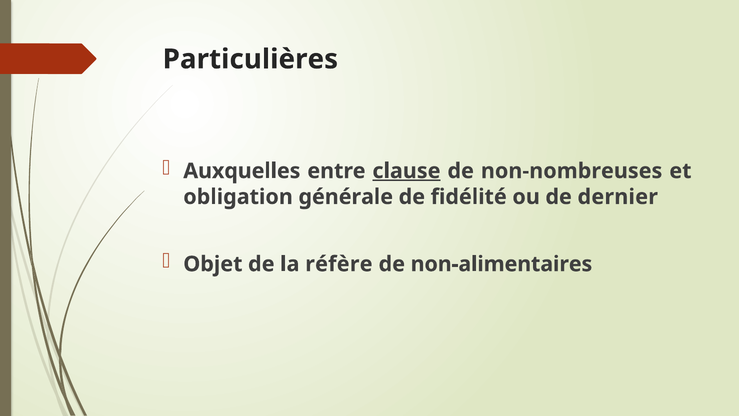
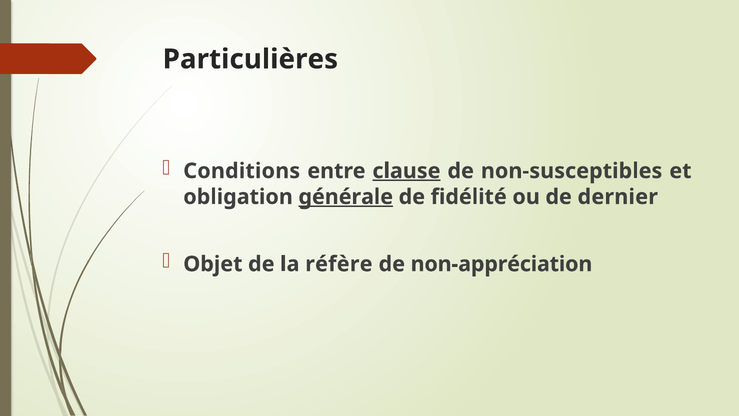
Auxquelles: Auxquelles -> Conditions (242, 171)
non-nombreuses: non-nombreuses -> non-susceptibles (572, 171)
générale underline: none -> present (346, 197)
non-alimentaires: non-alimentaires -> non-appréciation (501, 264)
